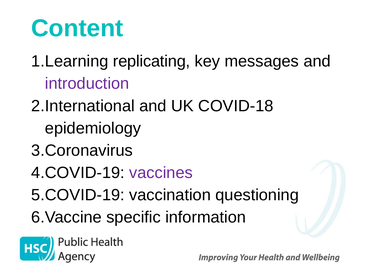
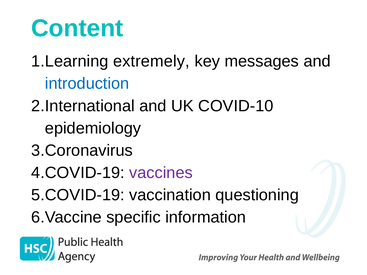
replicating: replicating -> extremely (151, 61)
introduction colour: purple -> blue (87, 84)
COVID-18: COVID-18 -> COVID-10 (236, 106)
